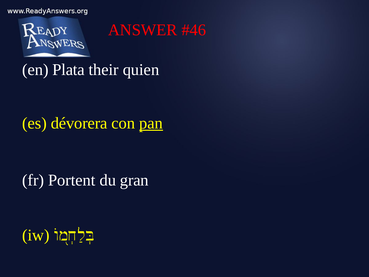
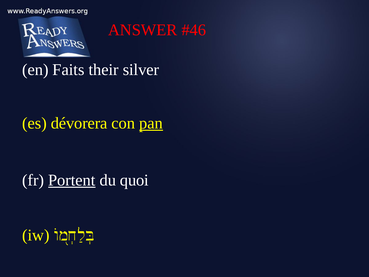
Plata: Plata -> Faits (68, 70)
quien: quien -> silver (141, 70)
Portent underline: none -> present (72, 180)
gran: gran -> quoi (134, 180)
